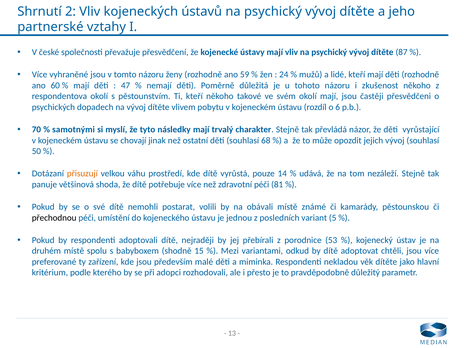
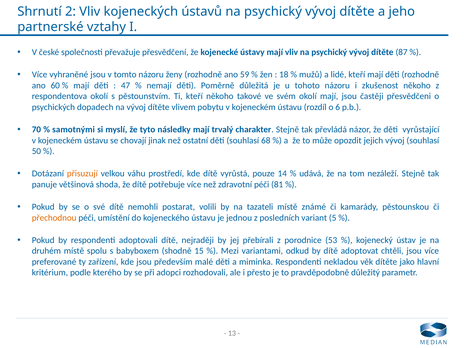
24: 24 -> 18 (284, 75)
obávali: obávali -> tazateli (260, 207)
přechodnou colour: black -> orange (54, 218)
